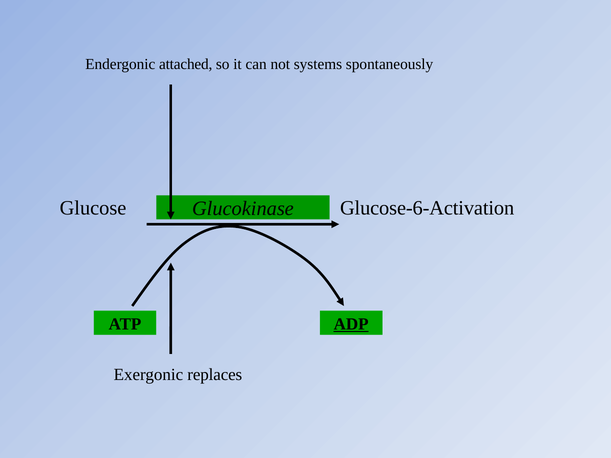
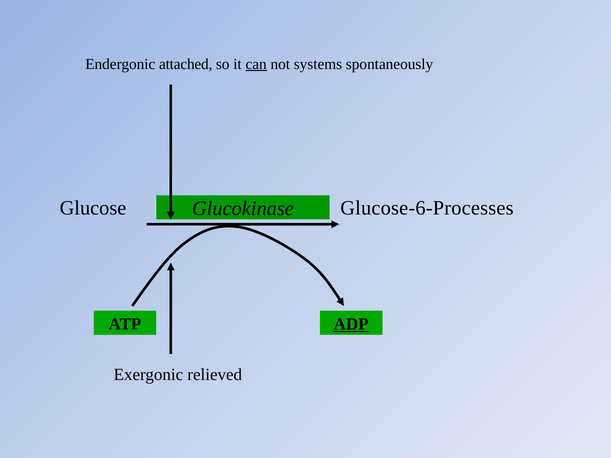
can underline: none -> present (256, 64)
Glucose-6-Activation: Glucose-6-Activation -> Glucose-6-Processes (427, 208)
replaces: replaces -> relieved (215, 375)
